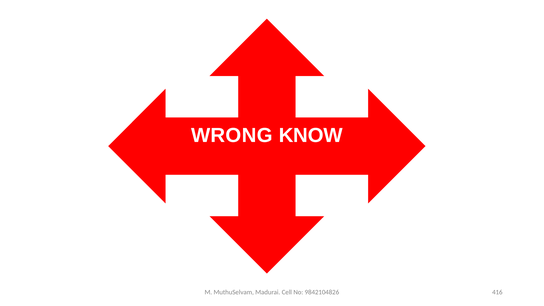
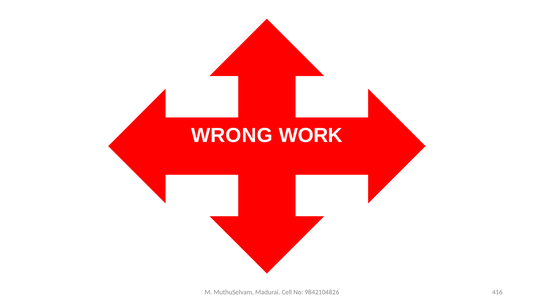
KNOW: KNOW -> WORK (311, 135)
